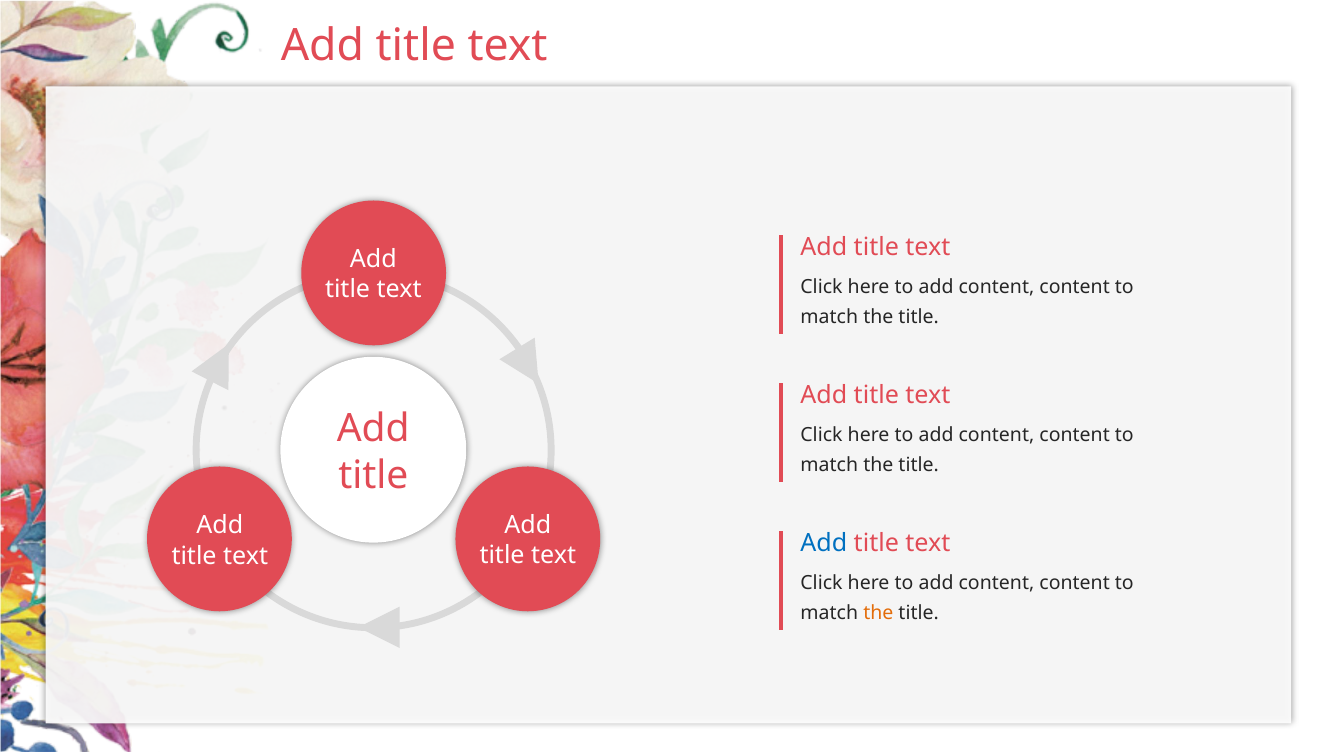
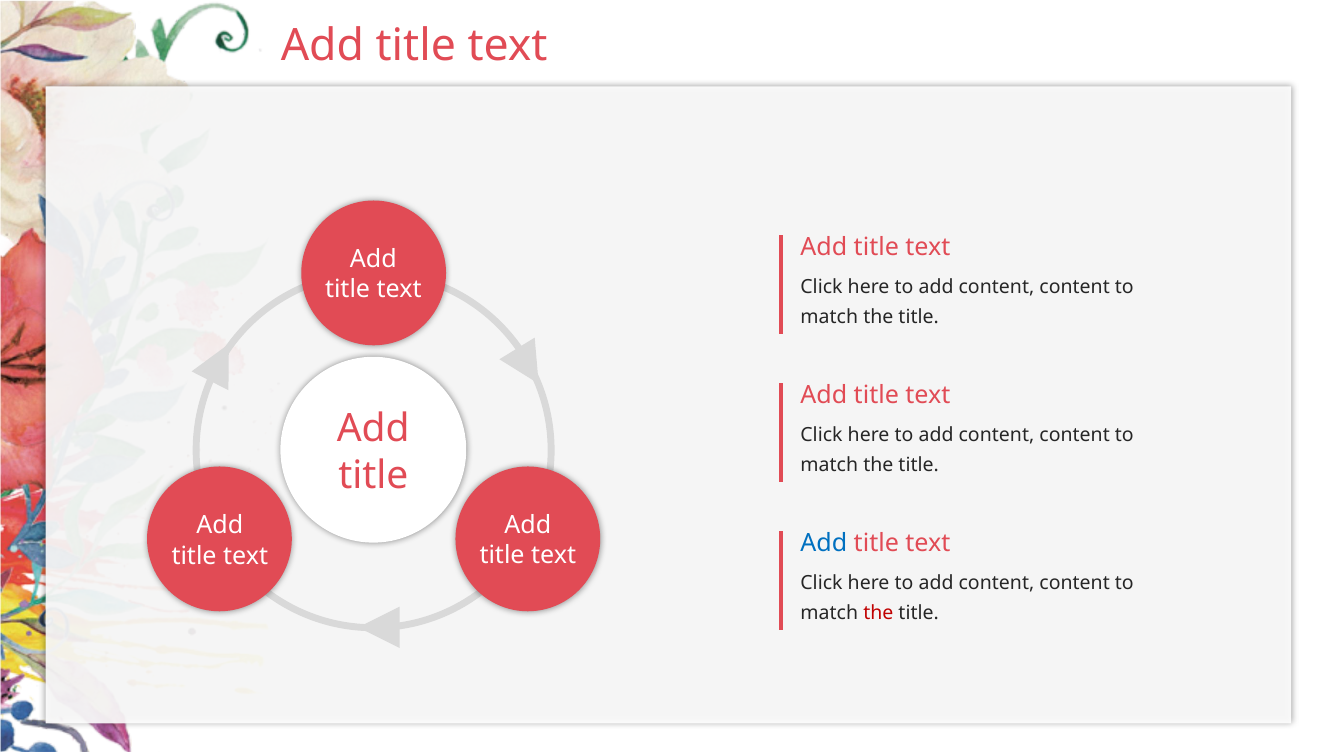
the colour: orange -> red (878, 613)
